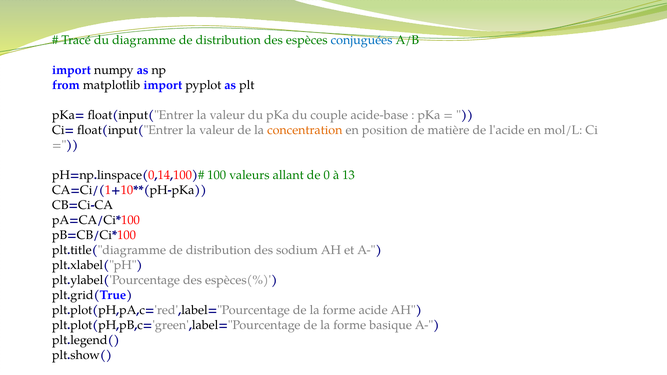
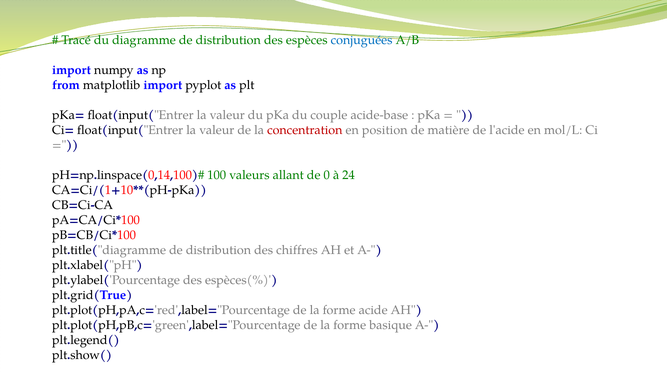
concentration colour: orange -> red (305, 130)
13: 13 -> 24 (349, 175)
sodium: sodium -> chiffres (297, 250)
